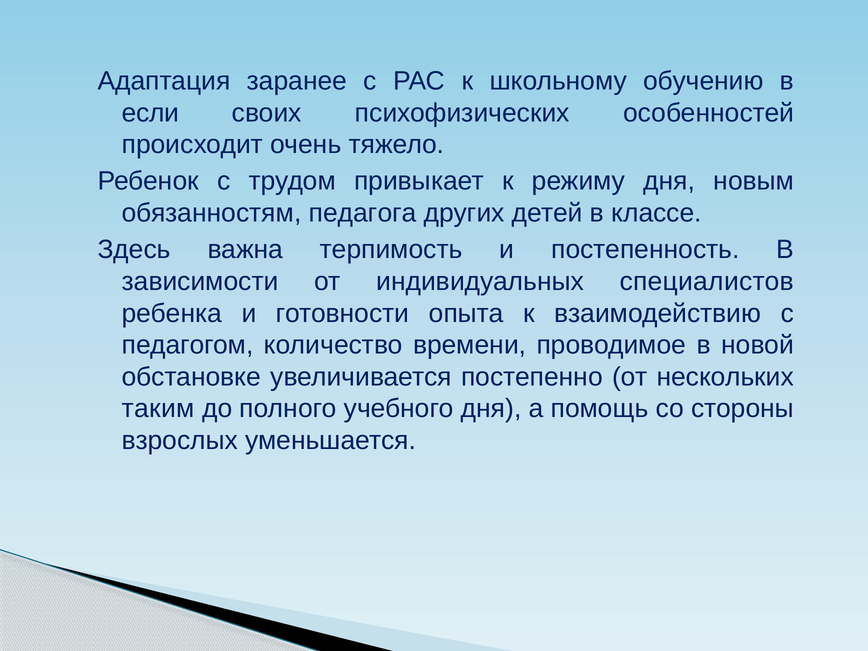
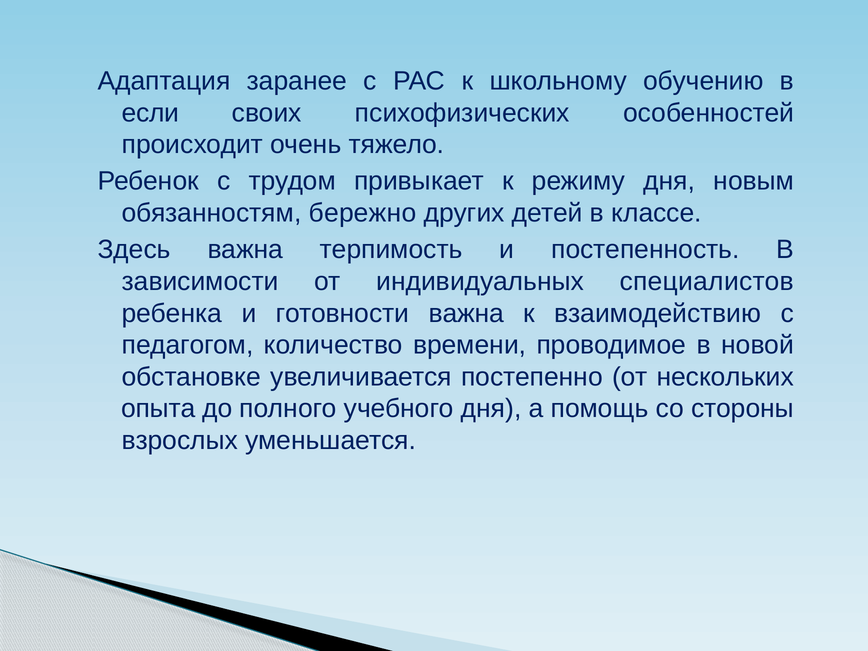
педагога: педагога -> бережно (363, 213)
готовности опыта: опыта -> важна (466, 313)
таким: таким -> опыта (158, 409)
